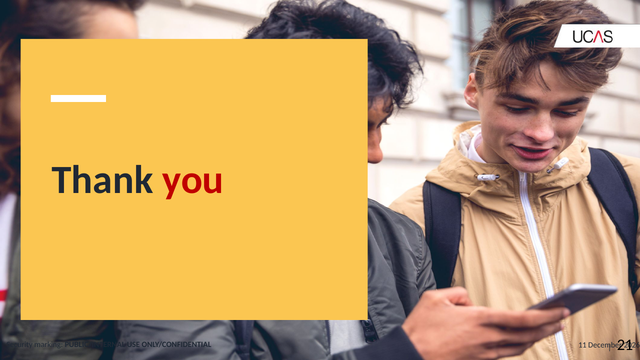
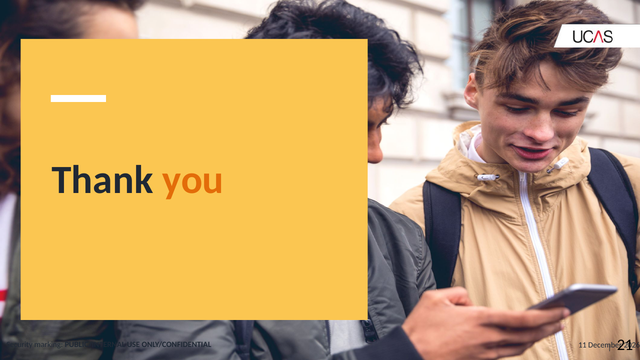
you colour: red -> orange (193, 180)
